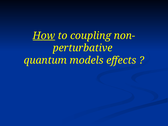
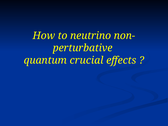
How underline: present -> none (44, 36)
coupling: coupling -> neutrino (91, 36)
models: models -> crucial (87, 60)
